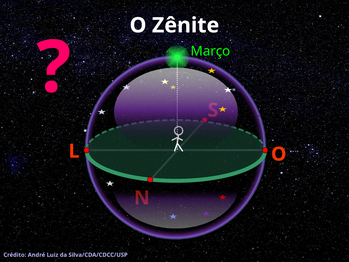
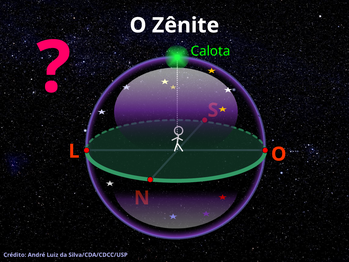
Março: Março -> Calota (211, 51)
